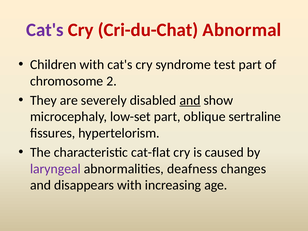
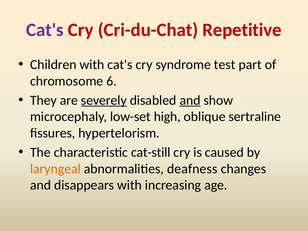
Abnormal: Abnormal -> Repetitive (242, 30)
2: 2 -> 6 (112, 81)
severely underline: none -> present (104, 100)
low-set part: part -> high (167, 117)
cat-flat: cat-flat -> cat-still (151, 152)
laryngeal colour: purple -> orange (55, 169)
